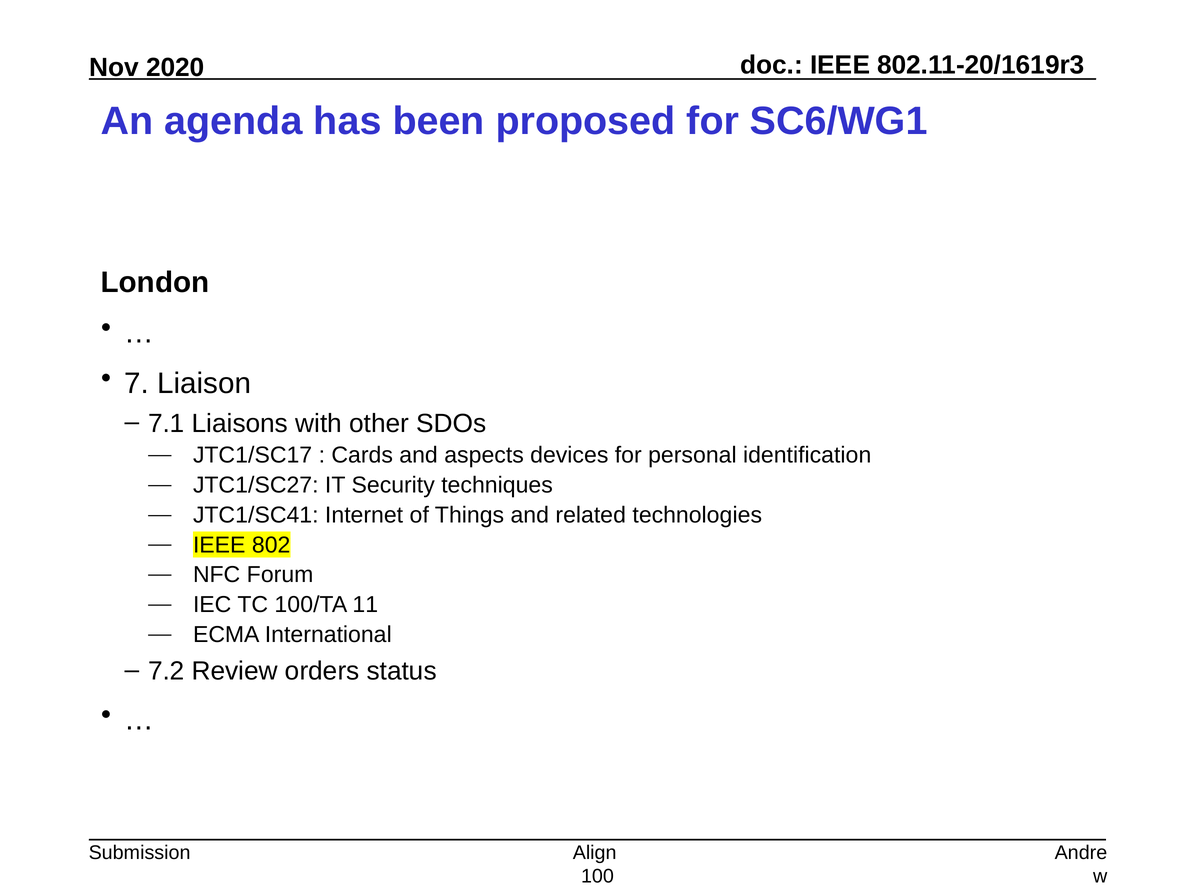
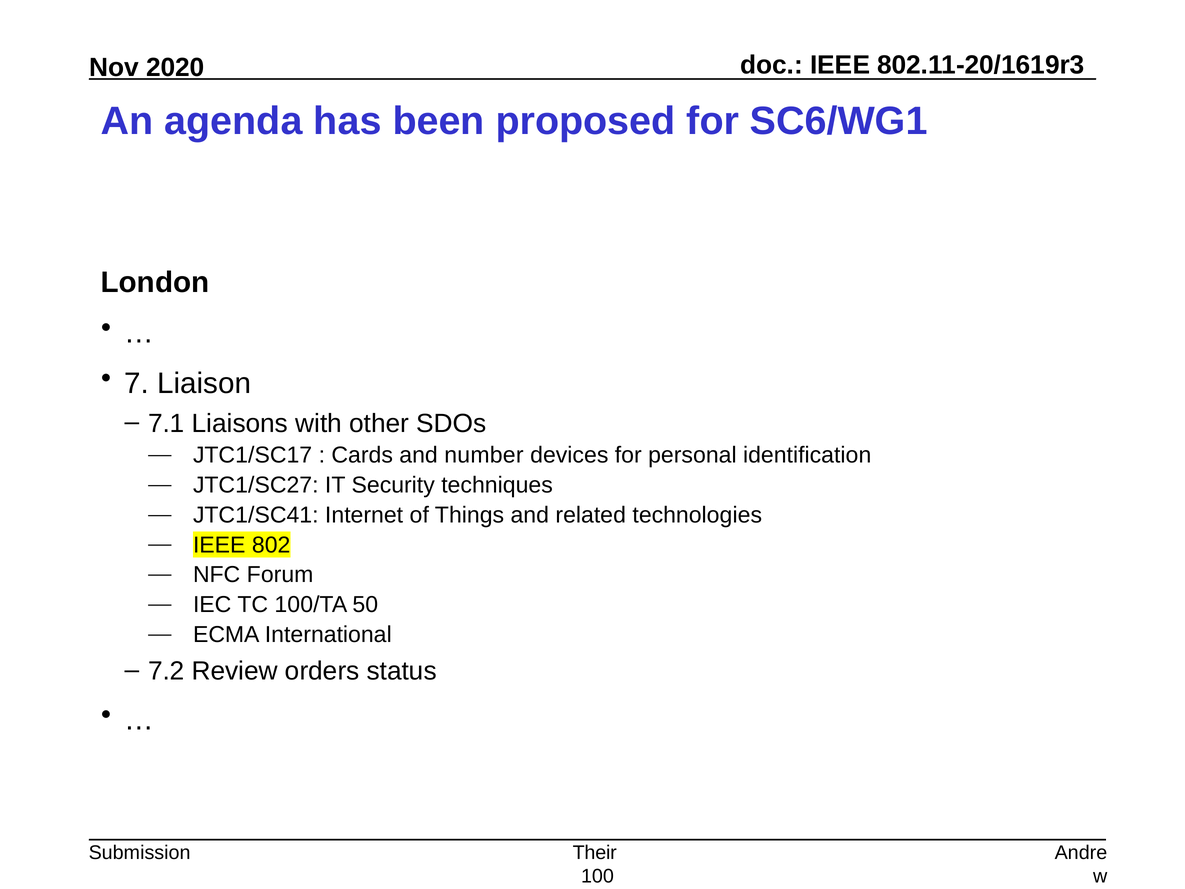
aspects: aspects -> number (484, 455)
11: 11 -> 50 (365, 605)
Align: Align -> Their (595, 852)
